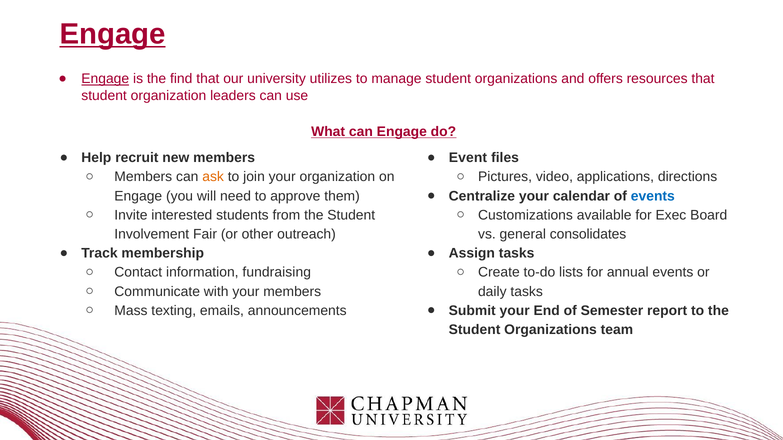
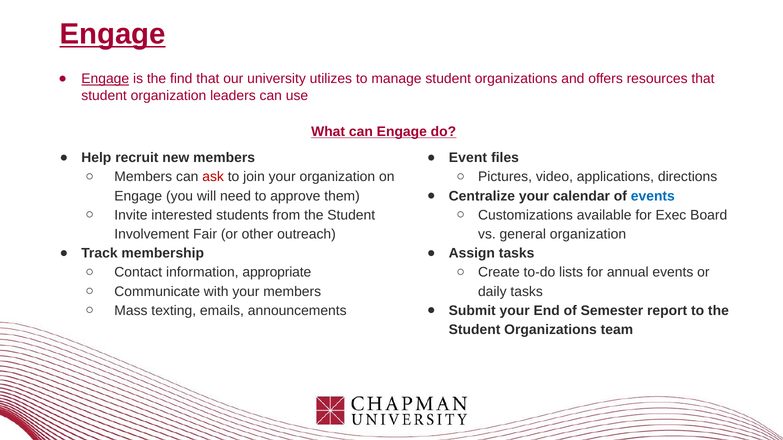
ask colour: orange -> red (213, 177)
general consolidates: consolidates -> organization (588, 234)
fundraising: fundraising -> appropriate (277, 273)
